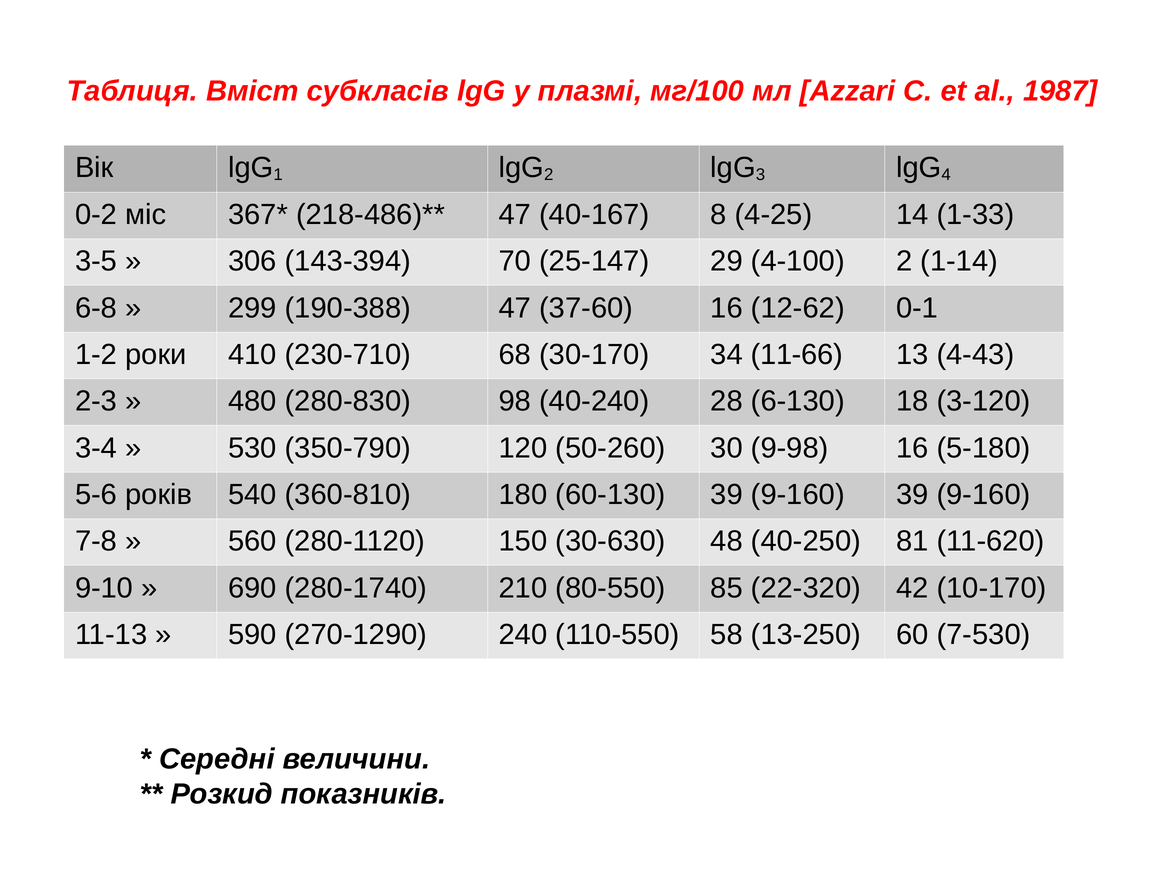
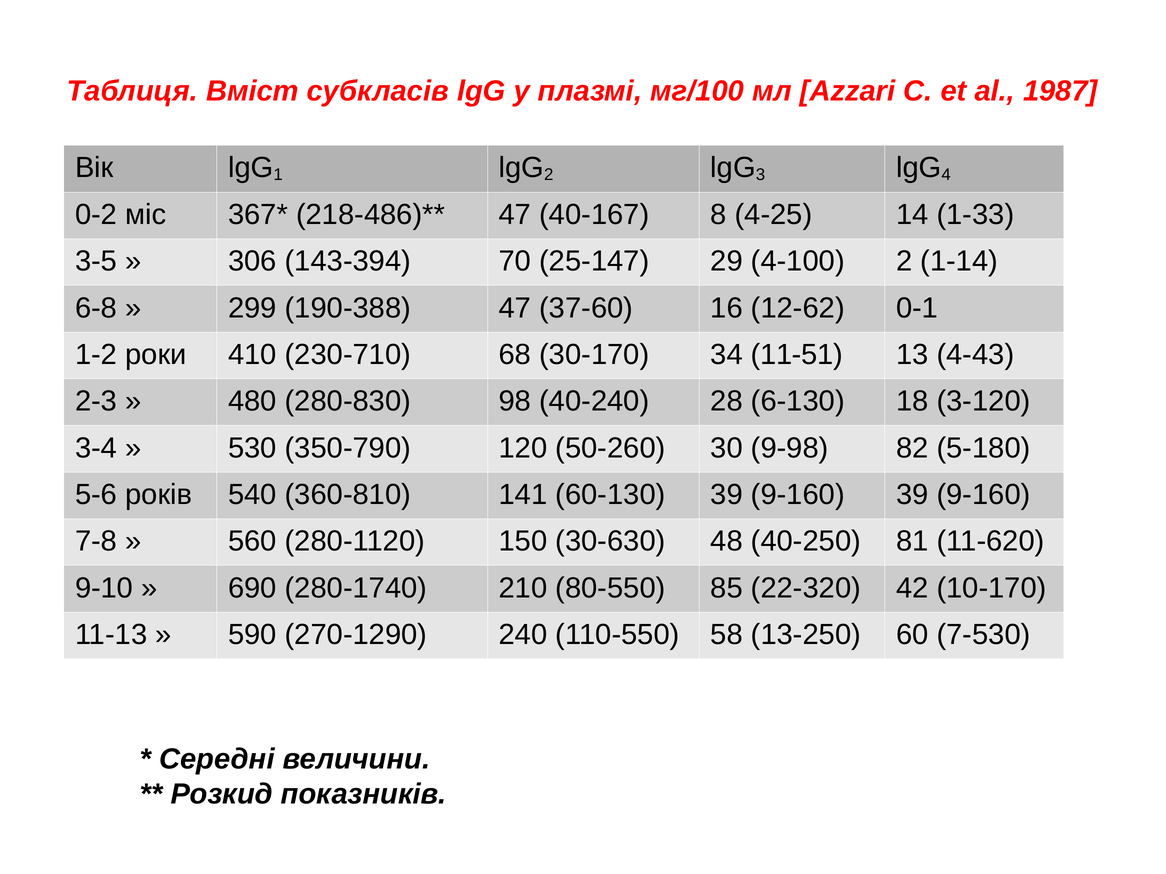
11-66: 11-66 -> 11-51 (797, 355)
9-98 16: 16 -> 82 (912, 448)
180: 180 -> 141 (523, 495)
